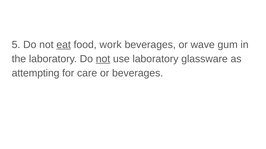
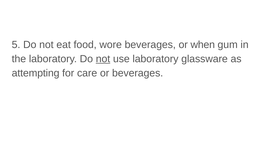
eat underline: present -> none (64, 45)
work: work -> wore (111, 45)
wave: wave -> when (203, 45)
